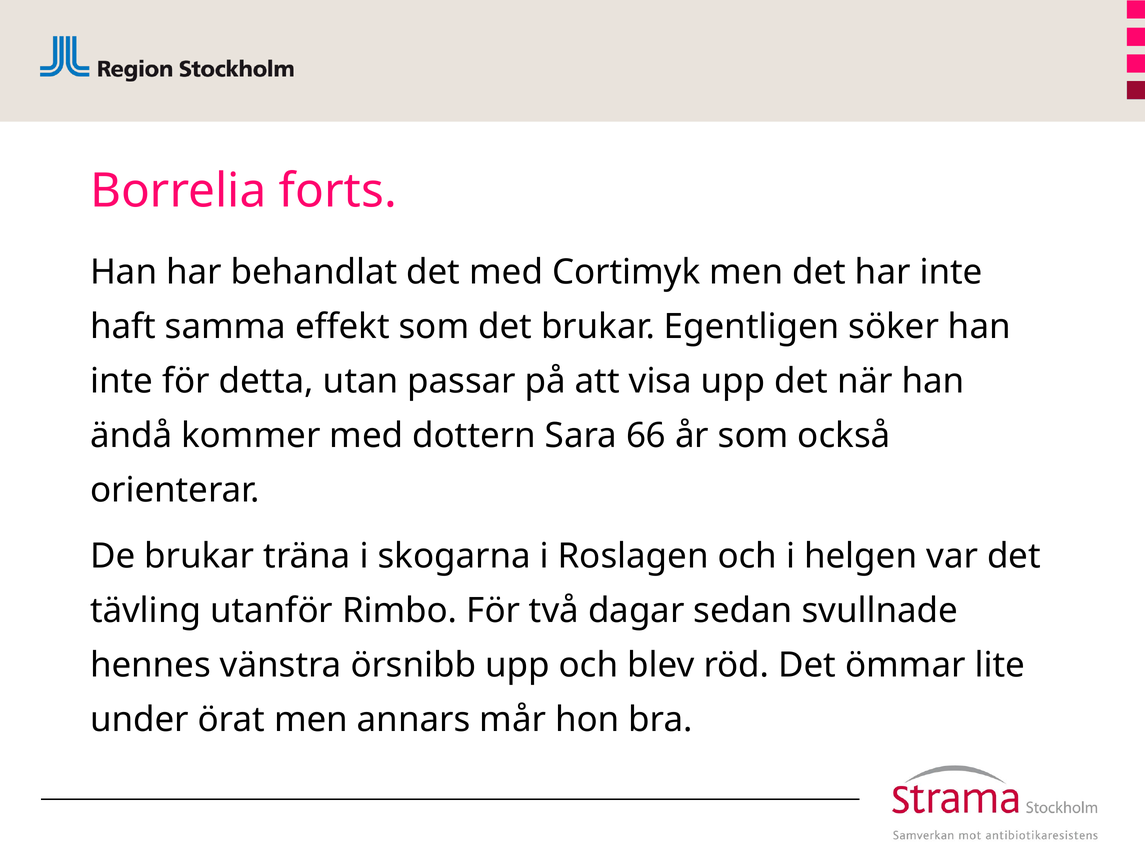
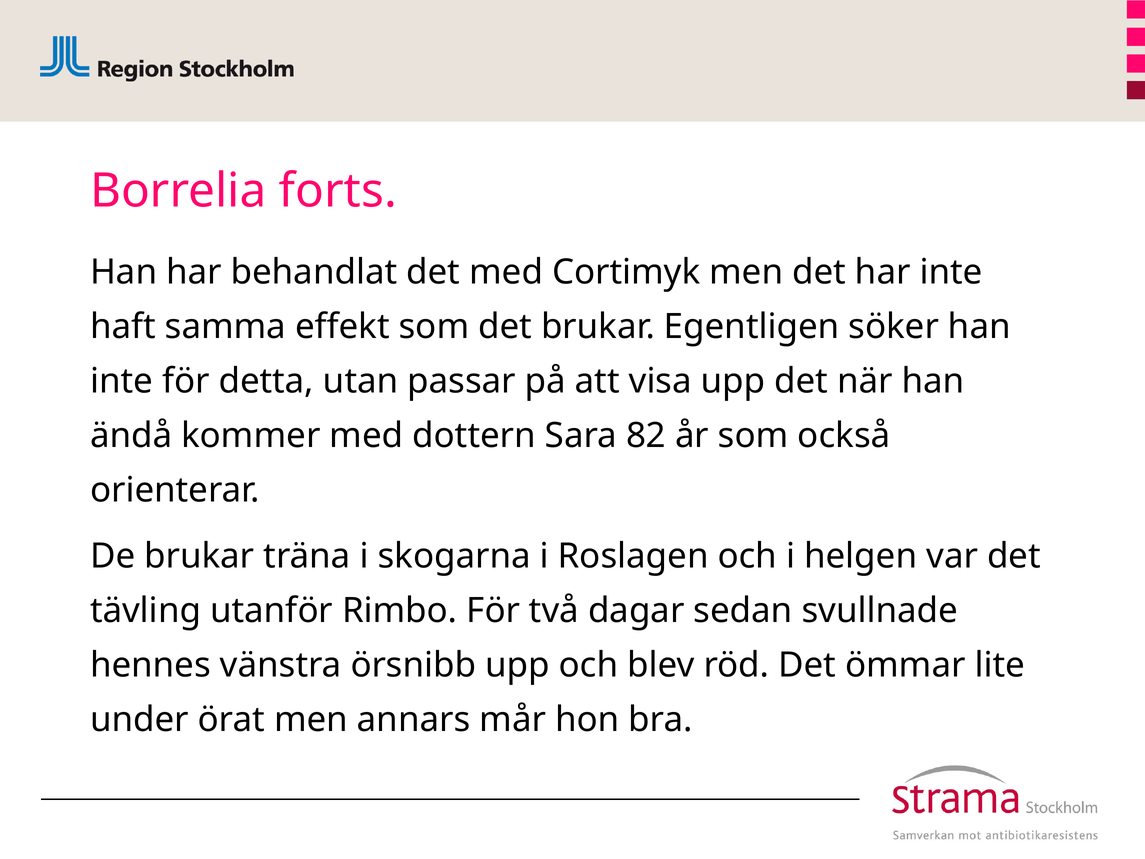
66: 66 -> 82 (646, 436)
